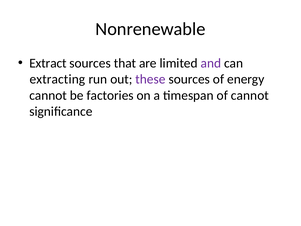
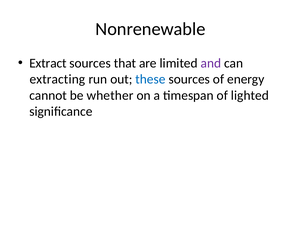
these colour: purple -> blue (151, 79)
factories: factories -> whether (110, 95)
of cannot: cannot -> lighted (250, 95)
